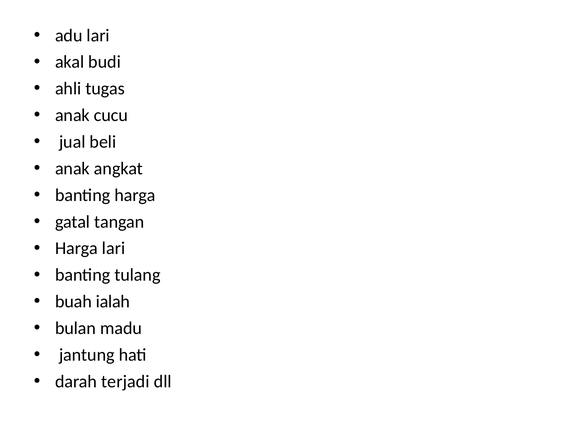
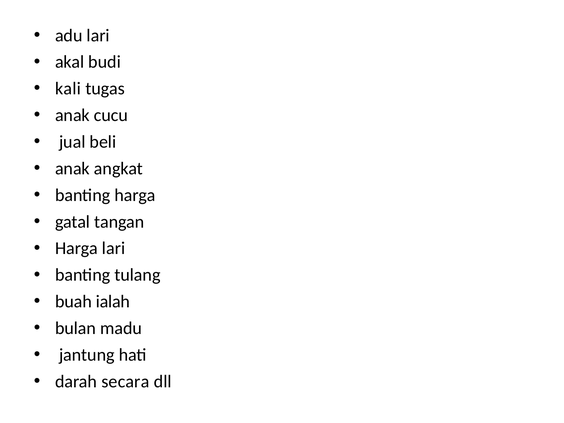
ahli: ahli -> kali (68, 89)
terjadi: terjadi -> secara (125, 382)
